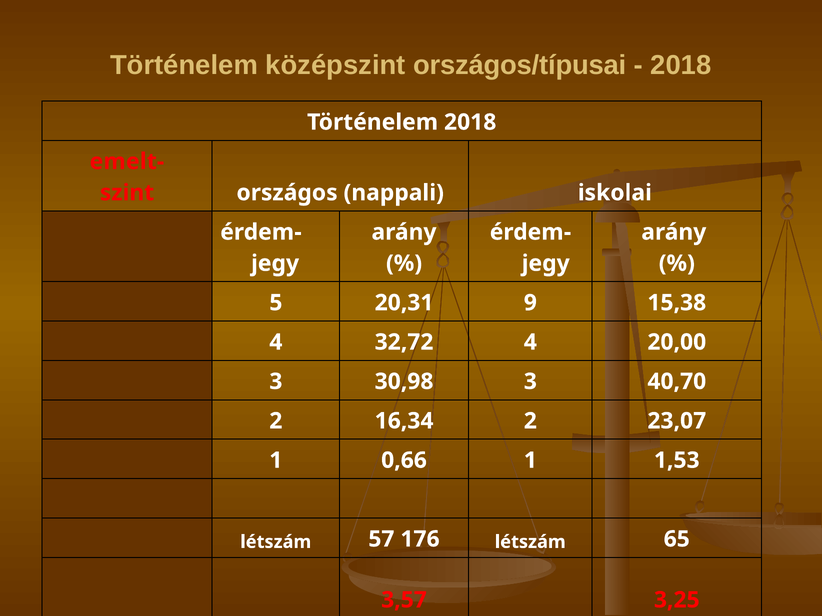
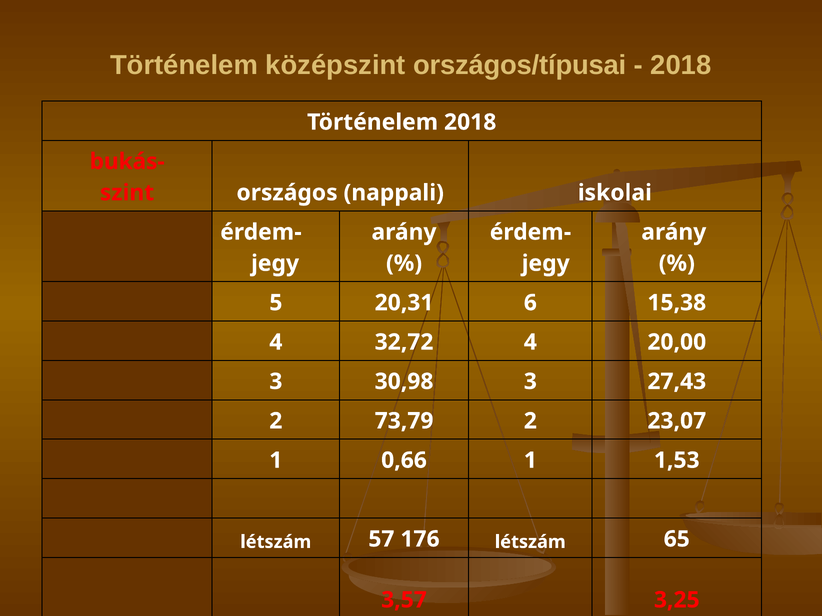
emelt-: emelt- -> bukás- (127, 162)
9: 9 -> 6 (530, 303)
40,70: 40,70 -> 27,43 (677, 382)
16,34: 16,34 -> 73,79 (404, 421)
